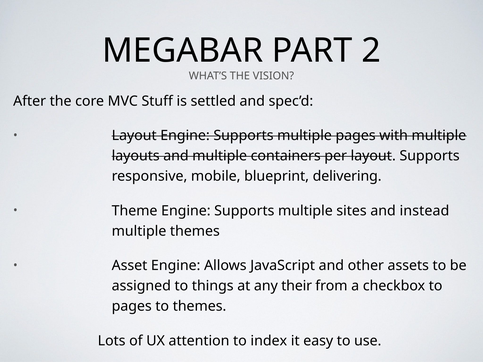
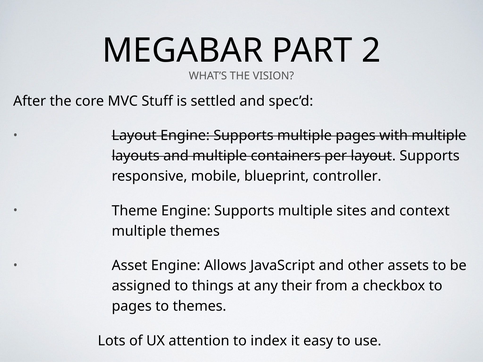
delivering: delivering -> controller (347, 176)
instead: instead -> context (424, 211)
